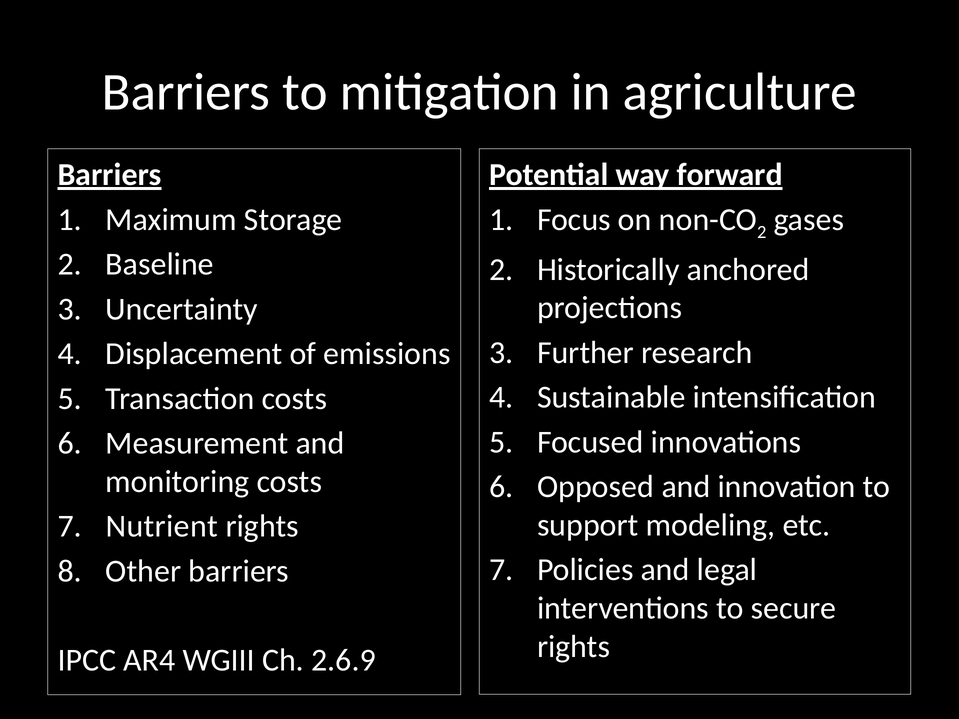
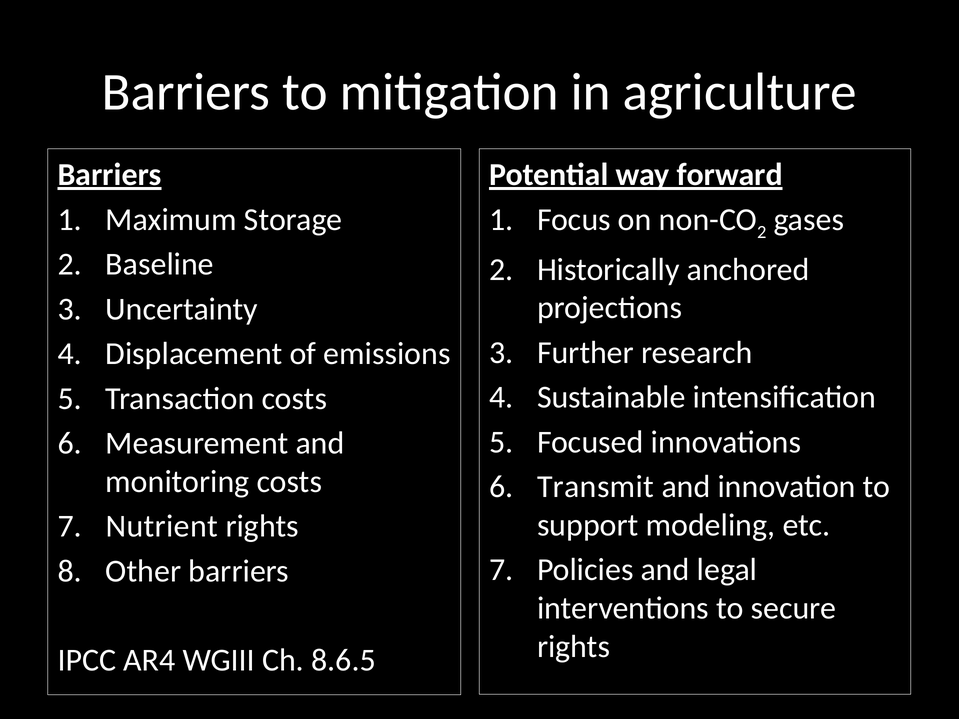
Opposed: Opposed -> Transmit (596, 487)
2.6.9: 2.6.9 -> 8.6.5 (343, 661)
